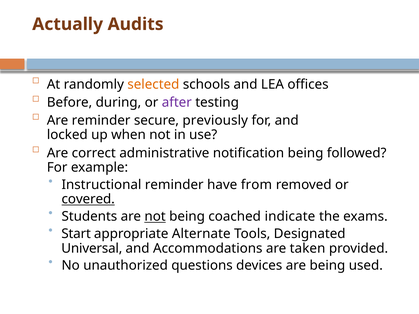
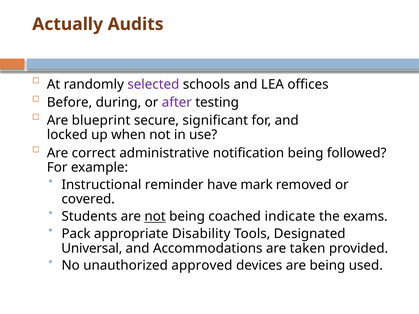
selected colour: orange -> purple (153, 84)
Are reminder: reminder -> blueprint (101, 121)
previously: previously -> significant (215, 121)
from: from -> mark (257, 185)
covered underline: present -> none (88, 199)
Start: Start -> Pack (76, 234)
Alternate: Alternate -> Disability (201, 234)
questions: questions -> approved (202, 266)
